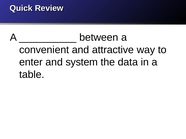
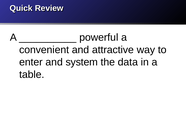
between: between -> powerful (99, 38)
